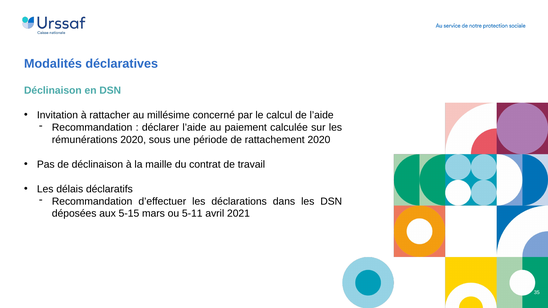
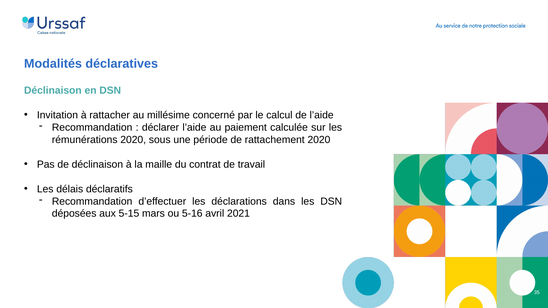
5-11: 5-11 -> 5-16 (192, 214)
